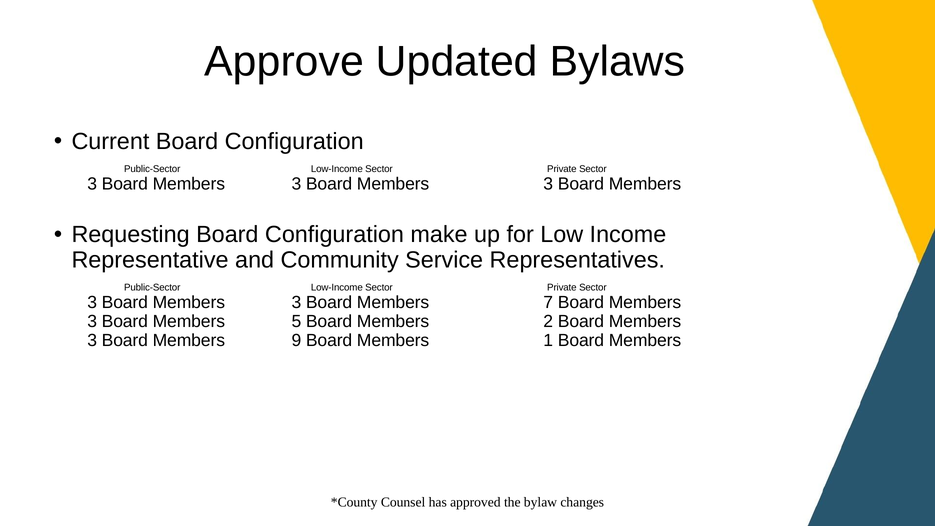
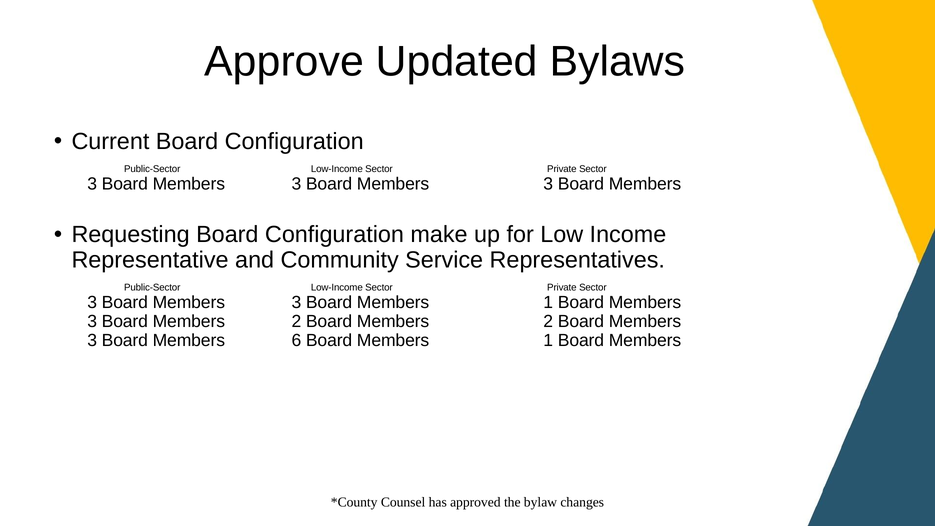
3 Board Members 7: 7 -> 1 (548, 302)
3 Board Members 5: 5 -> 2 (296, 321)
9: 9 -> 6 (296, 340)
